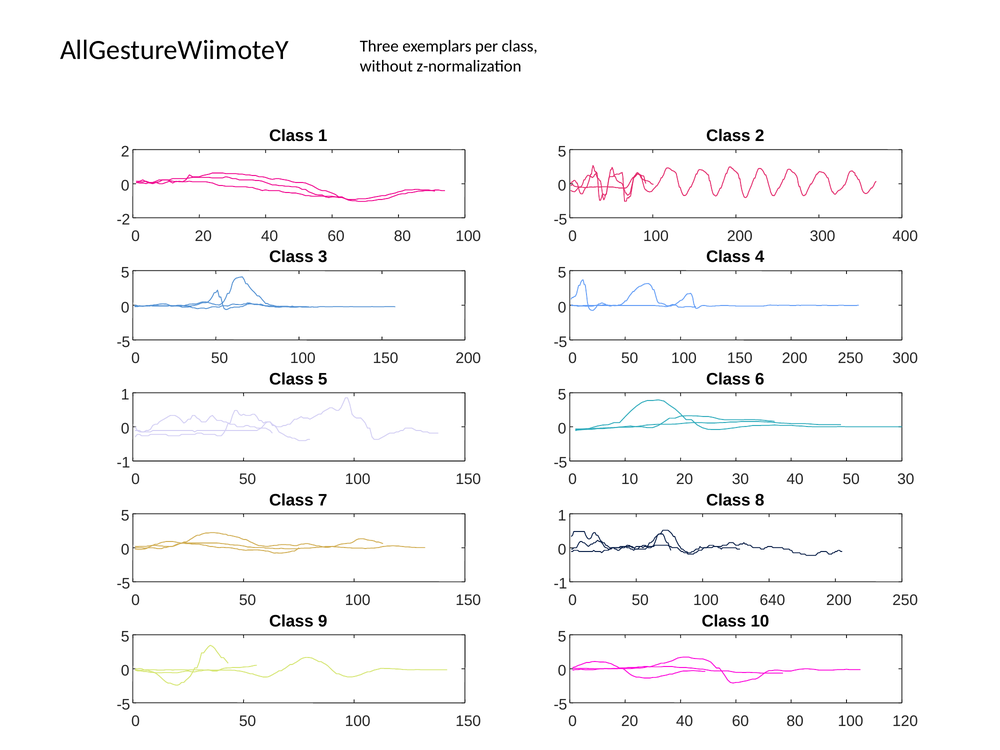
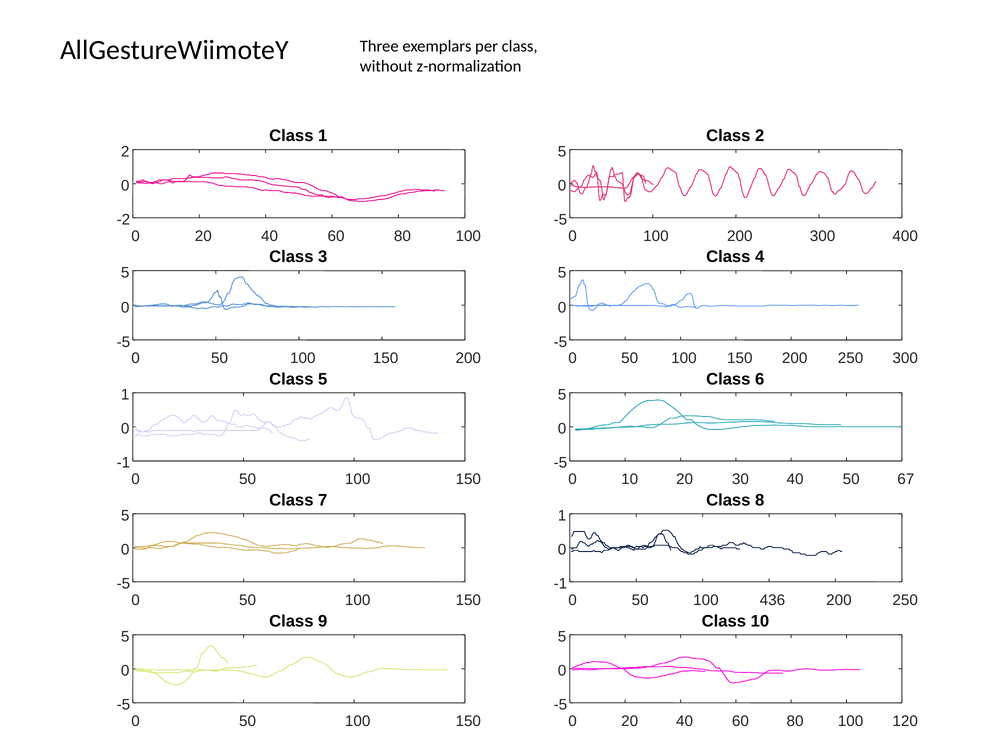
50 30: 30 -> 67 (906, 479)
640: 640 -> 436 (772, 600)
